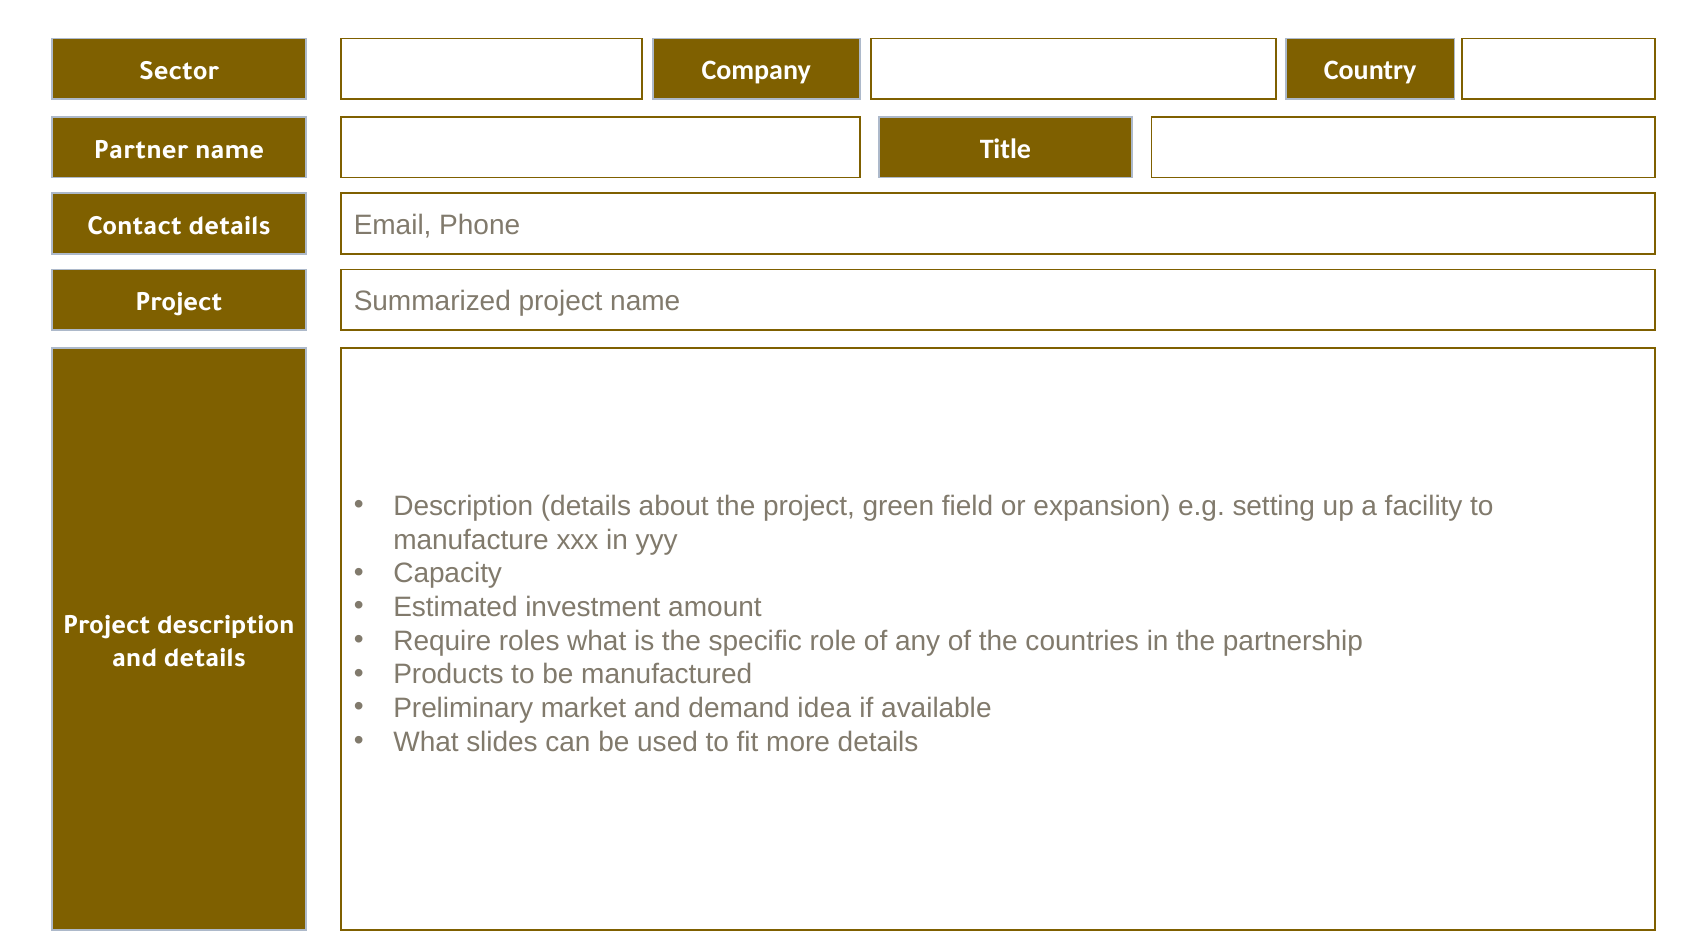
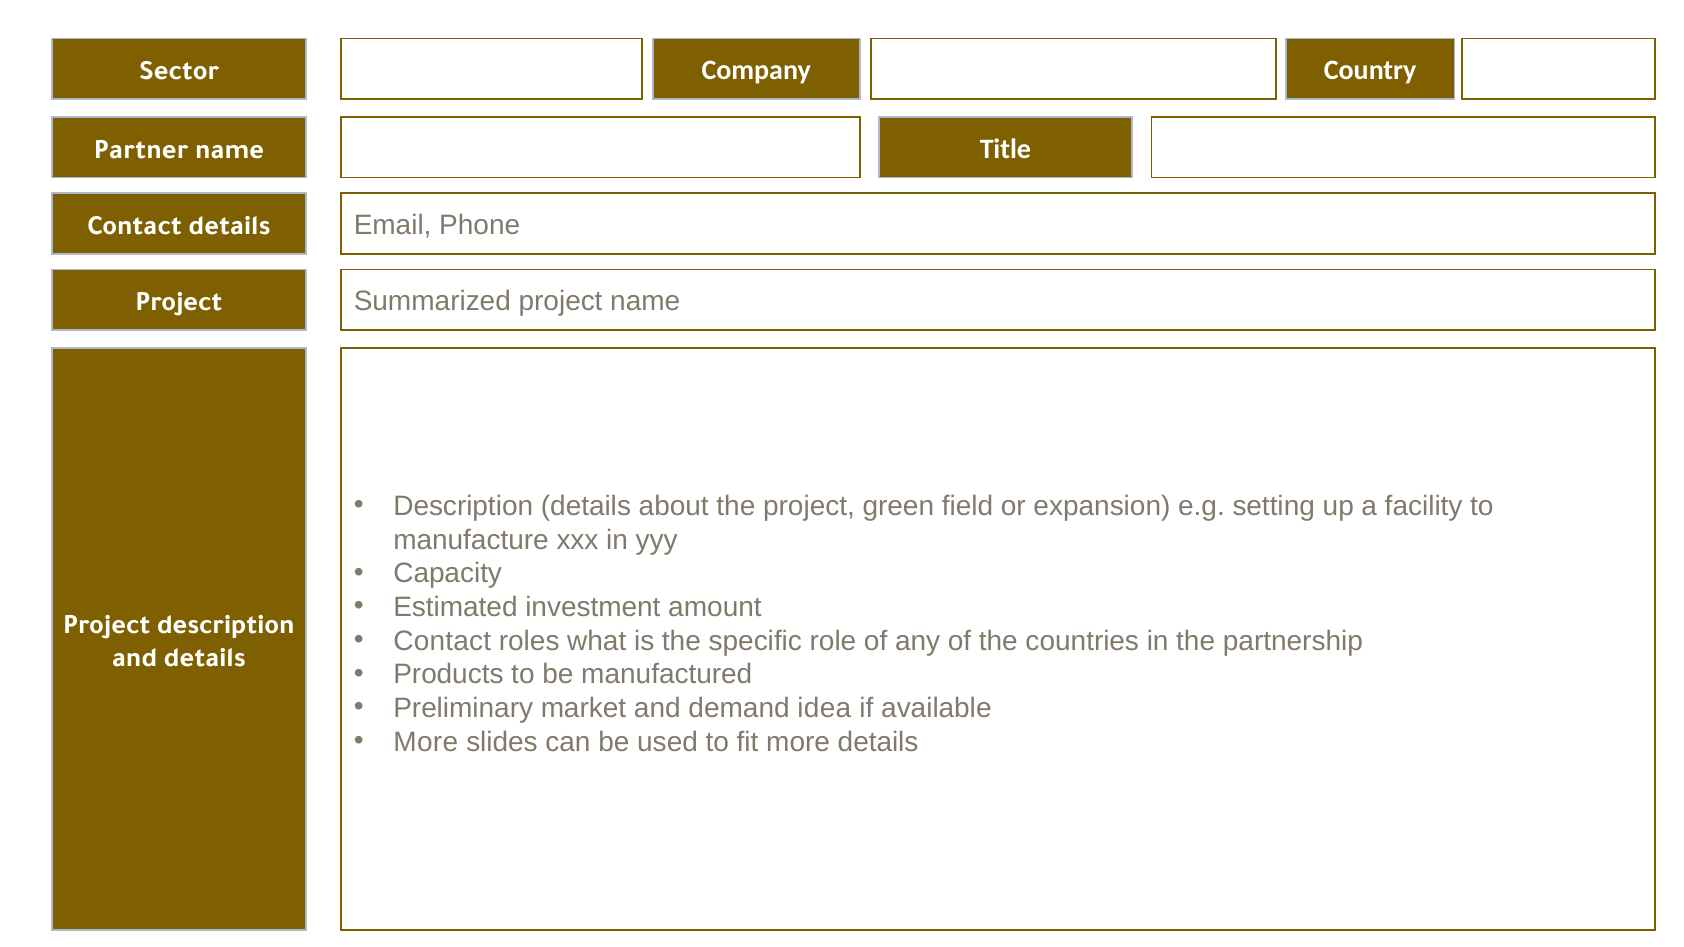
Require: Require -> Contact (442, 641)
What: What -> More (426, 742)
